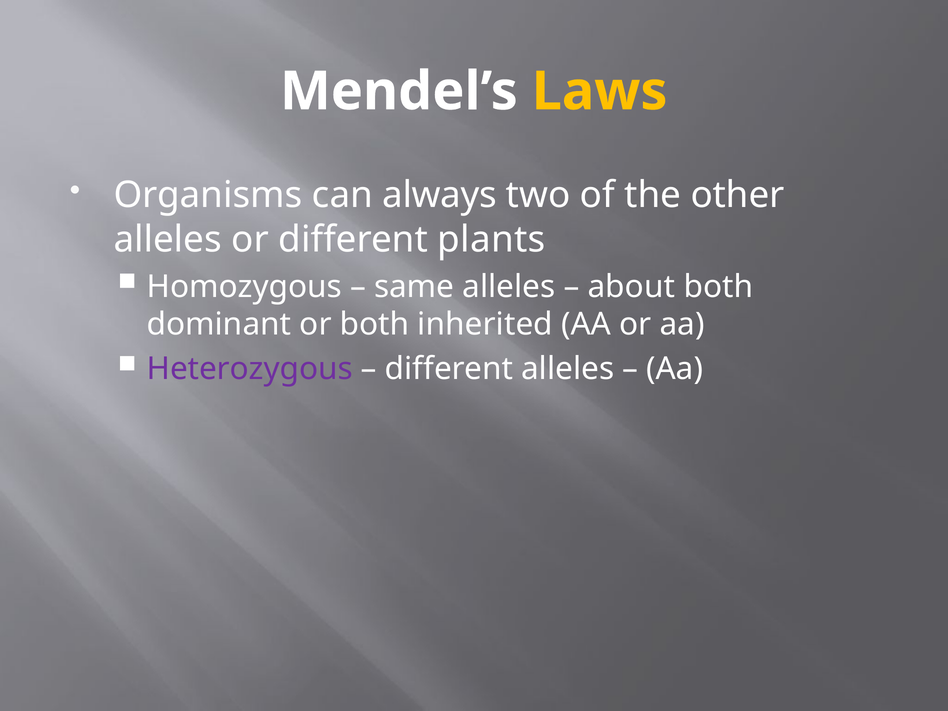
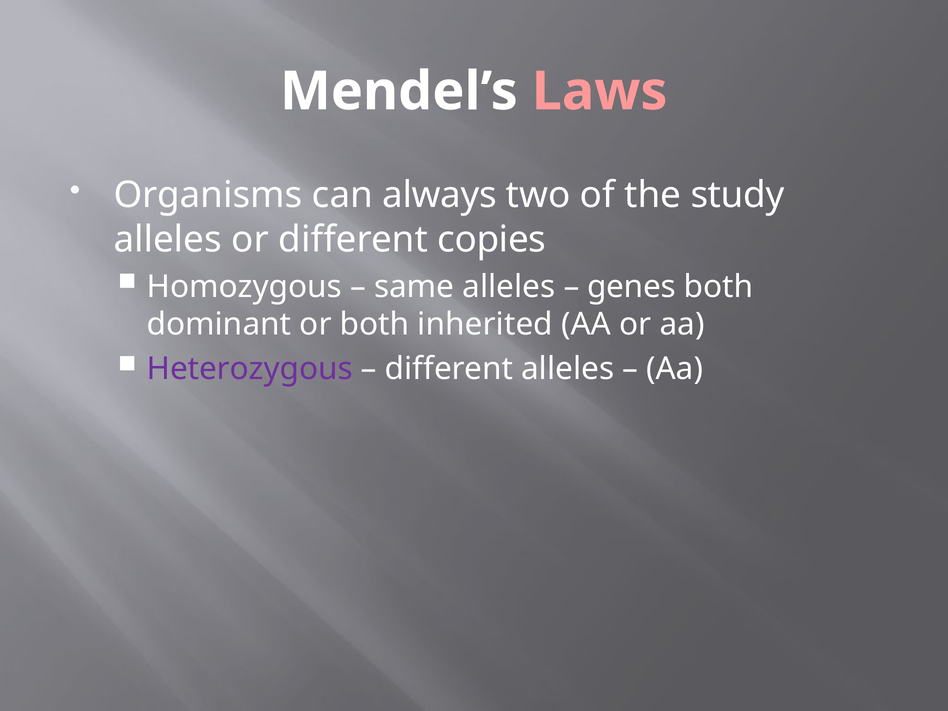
Laws colour: yellow -> pink (600, 91)
other: other -> study (738, 195)
plants: plants -> copies (492, 240)
about: about -> genes (632, 287)
